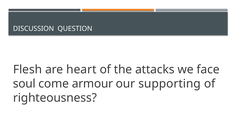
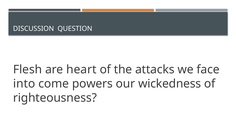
soul: soul -> into (24, 84)
armour: armour -> powers (92, 84)
supporting: supporting -> wickedness (170, 84)
